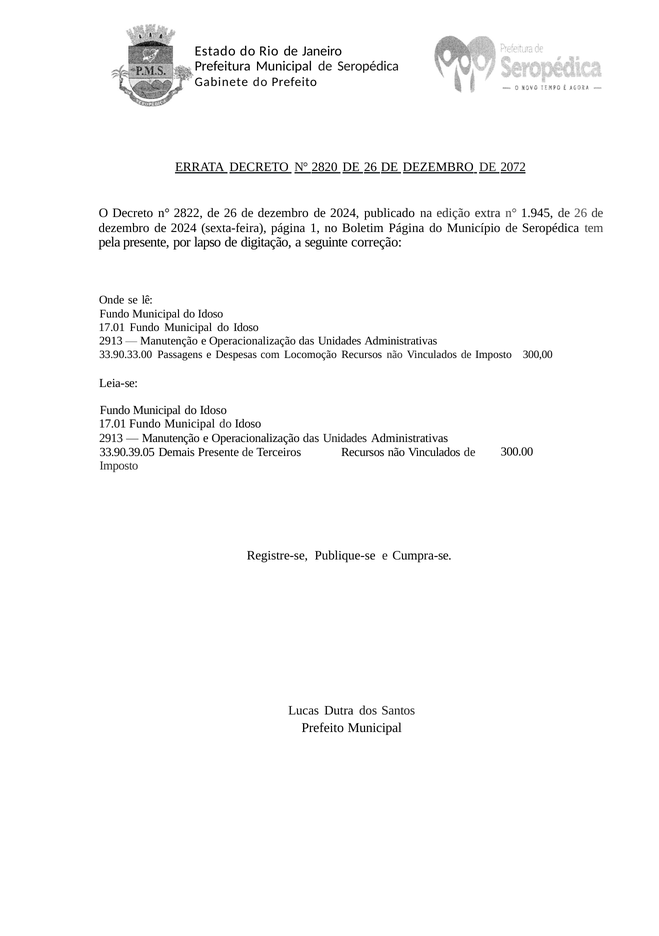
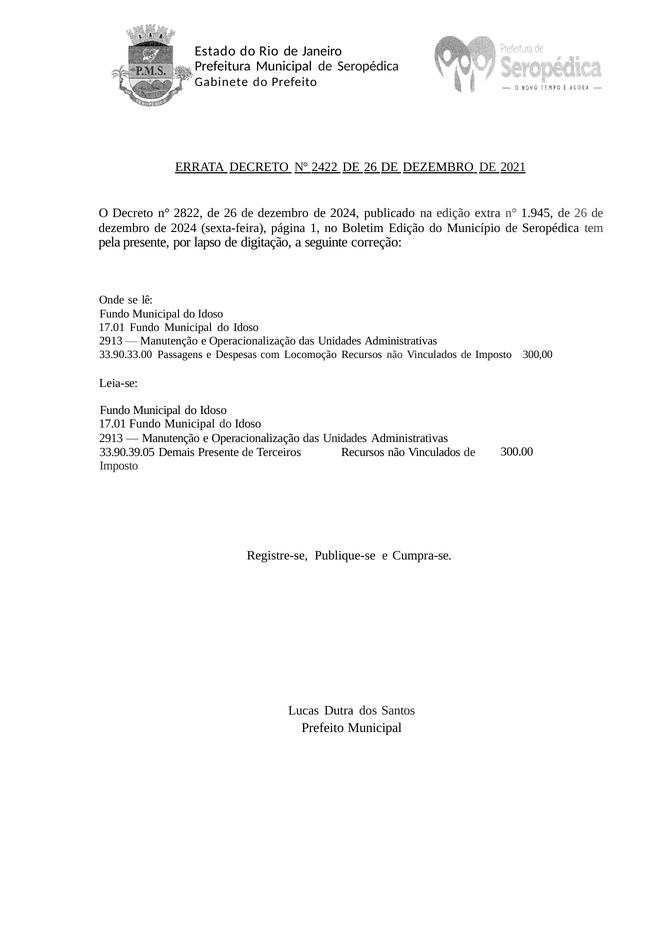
2820: 2820 -> 2422 (325, 167)
2072: 2072 -> 2021 (513, 167)
Boletim Página: Página -> Edição (407, 228)
